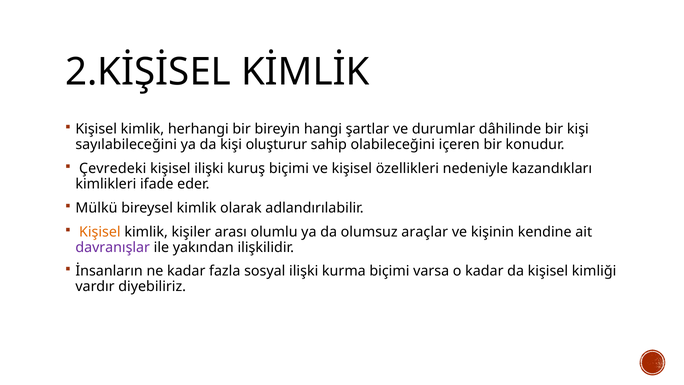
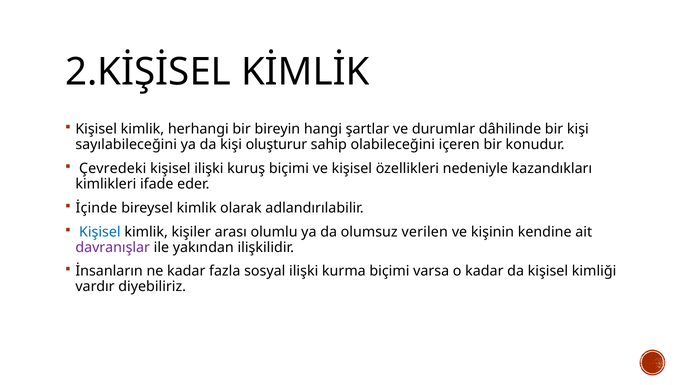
Mülkü: Mülkü -> İçinde (96, 208)
Kişisel colour: orange -> blue (100, 232)
araçlar: araçlar -> verilen (425, 232)
